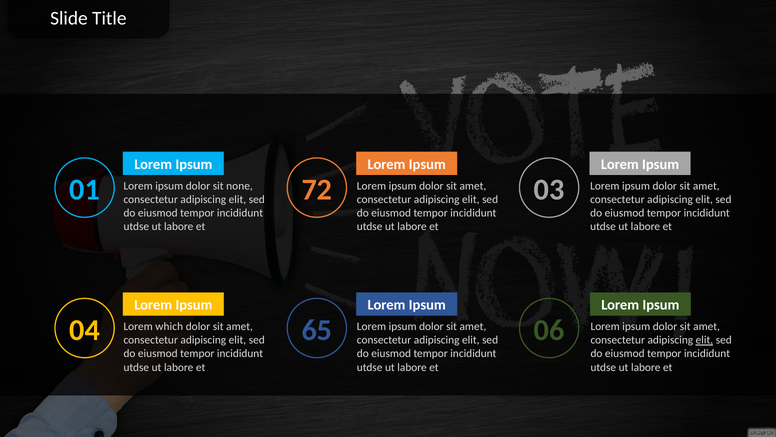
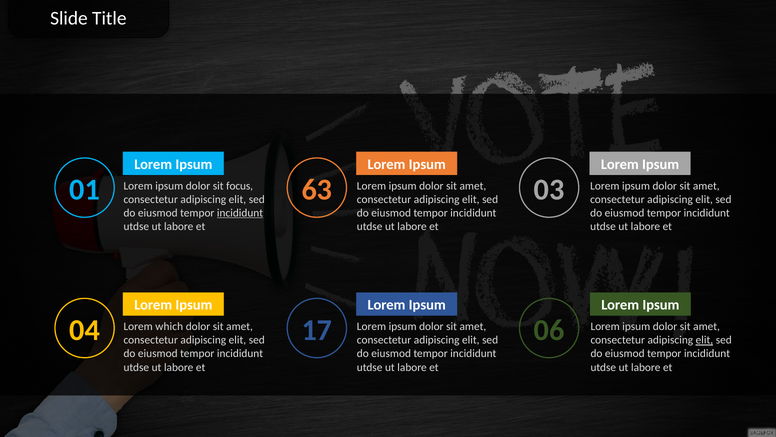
72: 72 -> 63 (317, 189)
none: none -> focus (240, 186)
incididunt underline: none -> present (240, 213)
65: 65 -> 17 (317, 330)
